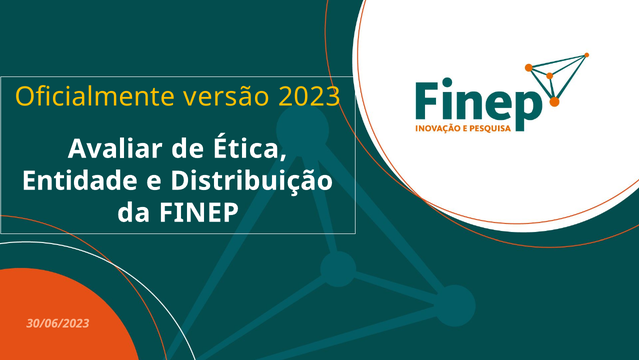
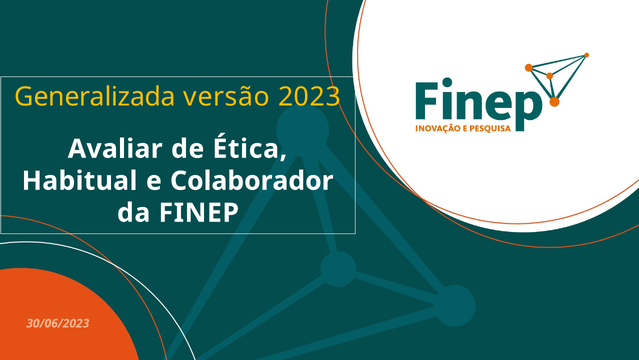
Oficialmente: Oficialmente -> Generalizada (95, 97)
Entidade: Entidade -> Habitual (79, 181)
Distribuição: Distribuição -> Colaborador (252, 181)
